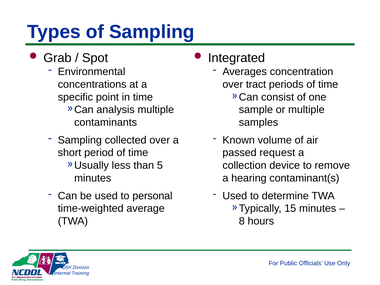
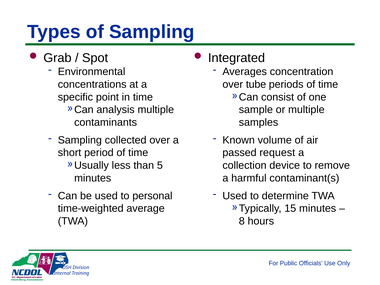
tract: tract -> tube (256, 84)
hearing: hearing -> harmful (249, 178)
